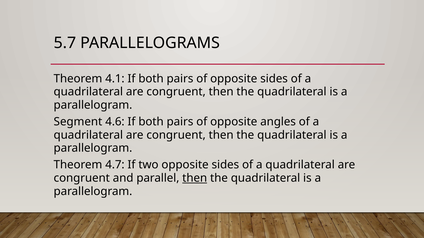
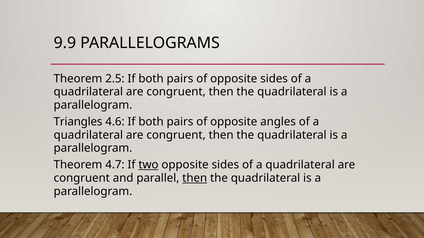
5.7: 5.7 -> 9.9 (65, 43)
4.1: 4.1 -> 2.5 (115, 79)
Segment: Segment -> Triangles (78, 122)
two underline: none -> present (148, 165)
